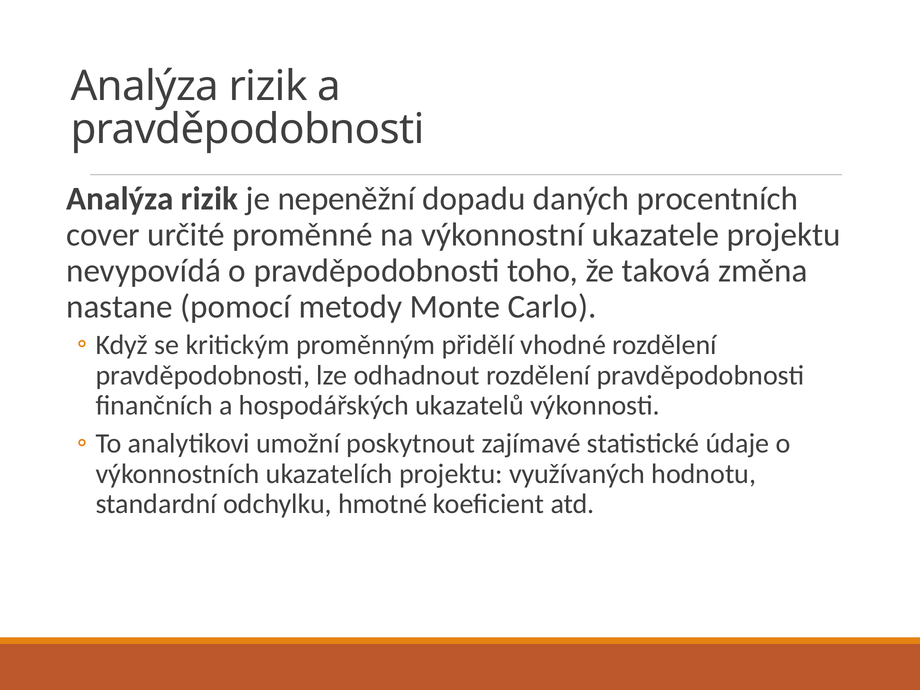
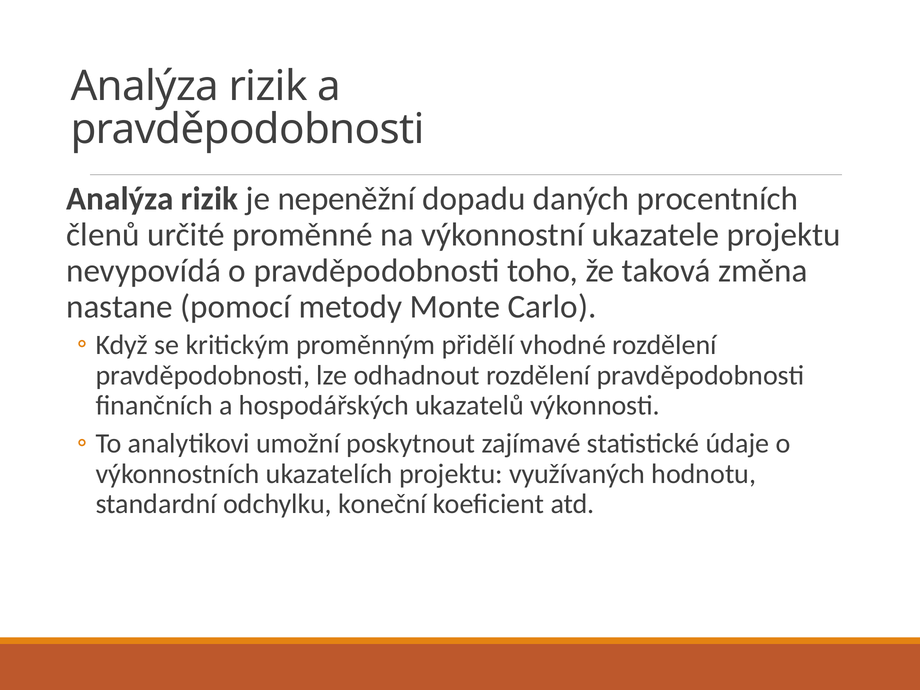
cover: cover -> členů (103, 235)
hmotné: hmotné -> koneční (383, 504)
